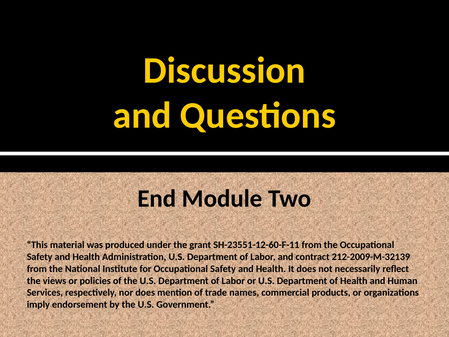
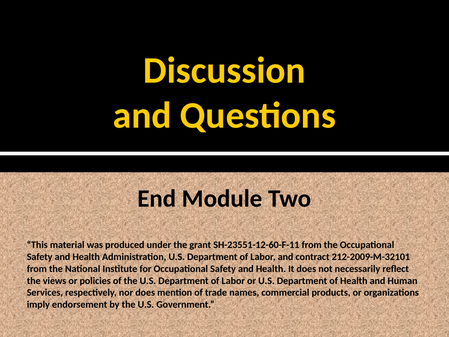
212-2009-M-32139: 212-2009-M-32139 -> 212-2009-M-32101 (371, 257)
